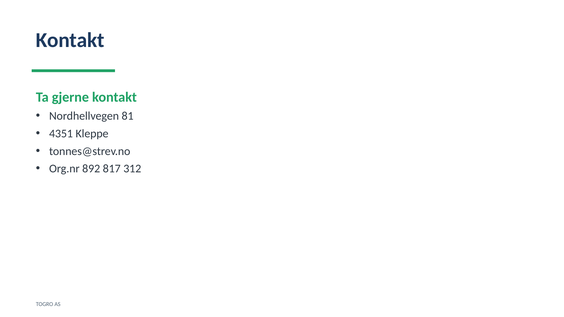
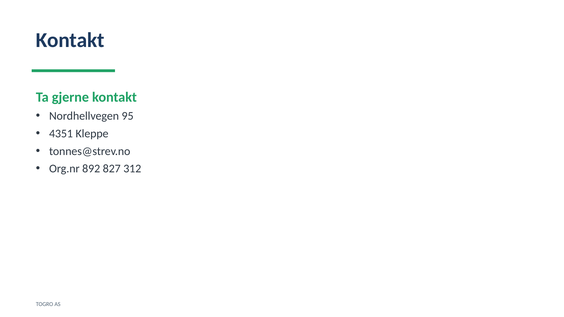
81: 81 -> 95 (128, 116)
817: 817 -> 827 (112, 169)
